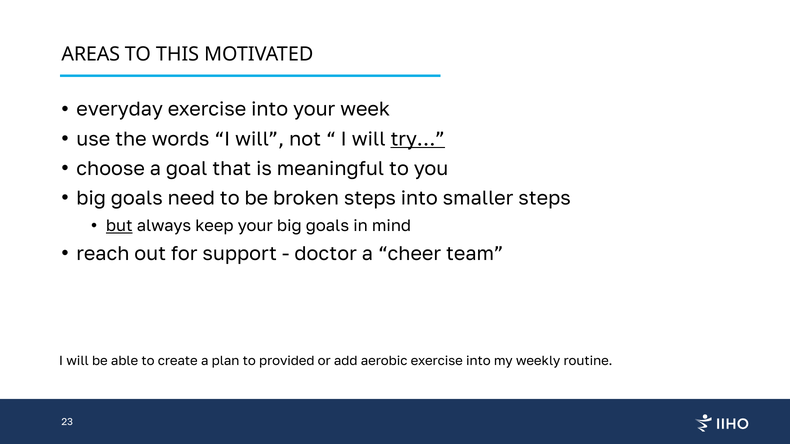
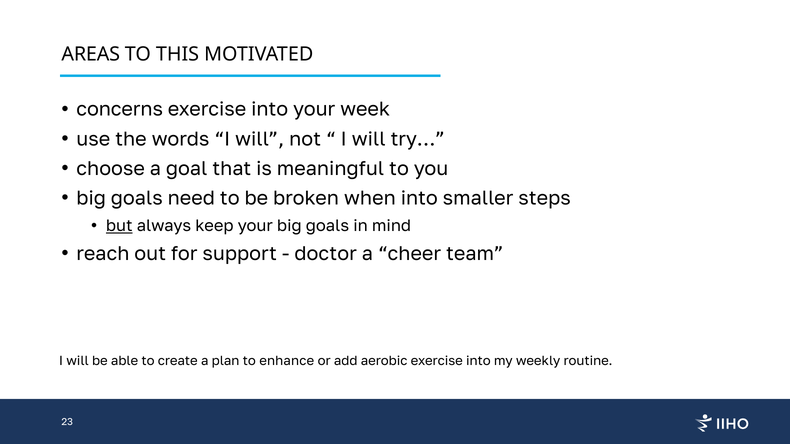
everyday: everyday -> concerns (120, 110)
try… underline: present -> none (418, 139)
broken steps: steps -> when (370, 198)
provided: provided -> enhance (287, 361)
